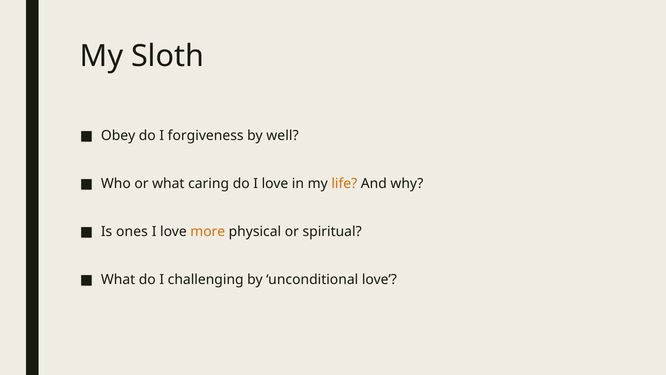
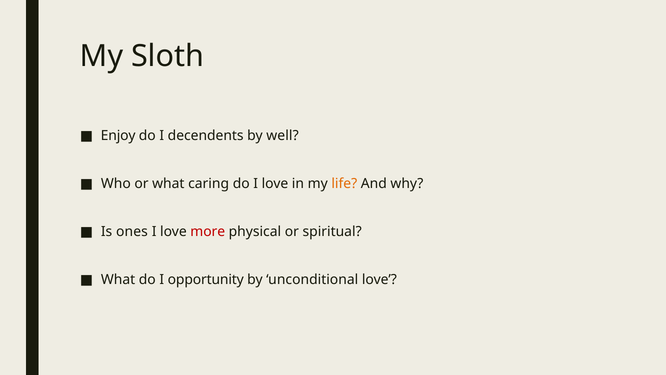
Obey: Obey -> Enjoy (118, 135)
forgiveness: forgiveness -> decendents (206, 135)
more colour: orange -> red (208, 231)
challenging: challenging -> opportunity (206, 279)
